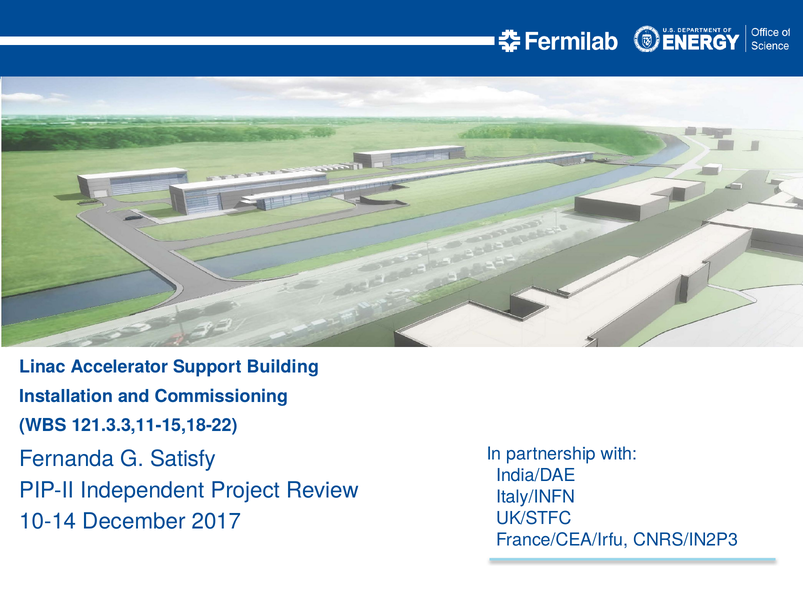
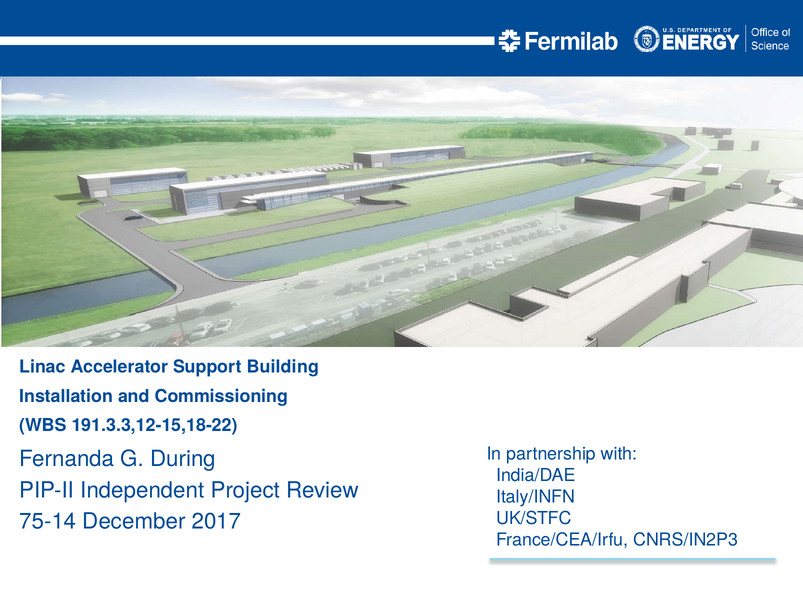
121.3.3,11-15,18-22: 121.3.3,11-15,18-22 -> 191.3.3,12-15,18-22 (155, 425)
Satisfy: Satisfy -> During (183, 458)
10-14: 10-14 -> 75-14 (48, 521)
